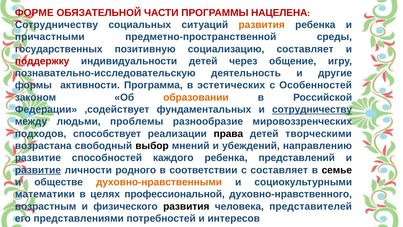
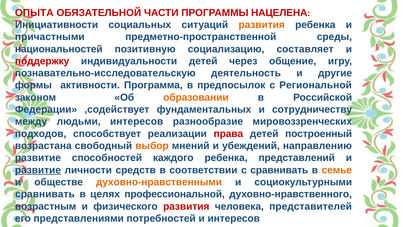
ФОРМЕ: ФОРМЕ -> ОПЫТА (34, 13)
Сотрудничеству: Сотрудничеству -> Инициативности (57, 25)
государственных: государственных -> национальностей (59, 49)
эстетических: эстетических -> предпосылок (231, 85)
Особенностей: Особенностей -> Региональной (316, 85)
сотрудничеству underline: present -> none (312, 109)
людьми проблемы: проблемы -> интересов (137, 121)
права colour: black -> red (228, 134)
творческими: творческими -> построенный (319, 134)
выбор colour: black -> orange (152, 146)
родного: родного -> средств (136, 170)
с составляет: составляет -> сравнивать (279, 170)
семье colour: black -> orange (337, 170)
математики: математики -> сравнивать (45, 194)
развития colour: black -> red (186, 206)
